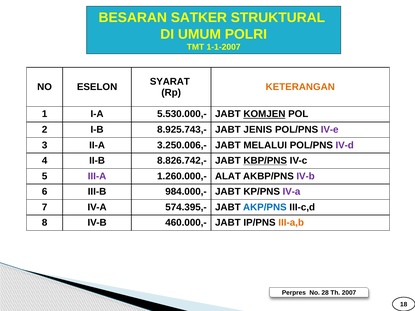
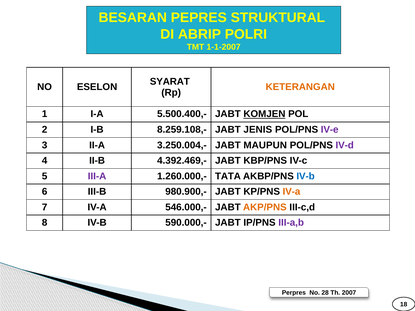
SATKER: SATKER -> PEPRES (199, 18)
UMUM: UMUM -> ABRIP (199, 34)
5.530.000,-: 5.530.000,- -> 5.500.400,- (182, 114)
8.925.743,-: 8.925.743,- -> 8.259.108,- (182, 130)
3.250.006,-: 3.250.006,- -> 3.250.004,- (182, 145)
MELALUI: MELALUI -> MAUPUN (265, 145)
8.826.742,-: 8.826.742,- -> 4.392.469,- (182, 161)
KBP/PNS underline: present -> none (265, 161)
ALAT: ALAT -> TATA (228, 176)
IV-b colour: purple -> blue (306, 176)
984.000,-: 984.000,- -> 980.900,- (186, 192)
IV-a colour: purple -> orange (291, 192)
574.395,-: 574.395,- -> 546.000,- (186, 207)
AKP/PNS colour: blue -> orange (265, 207)
460.000,-: 460.000,- -> 590.000,- (186, 223)
III-a,b colour: orange -> purple (291, 223)
